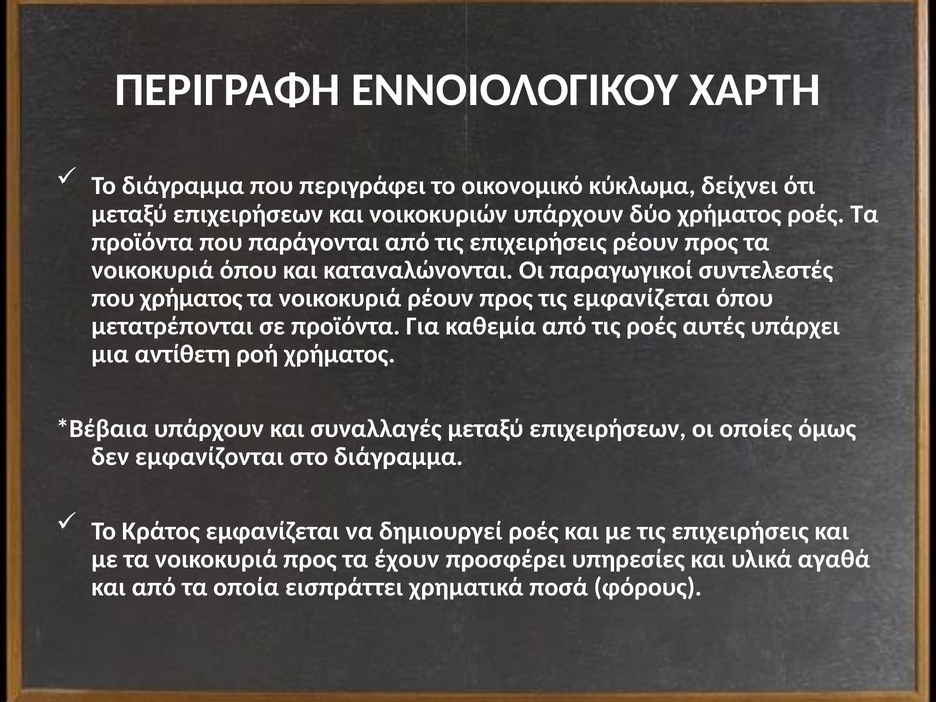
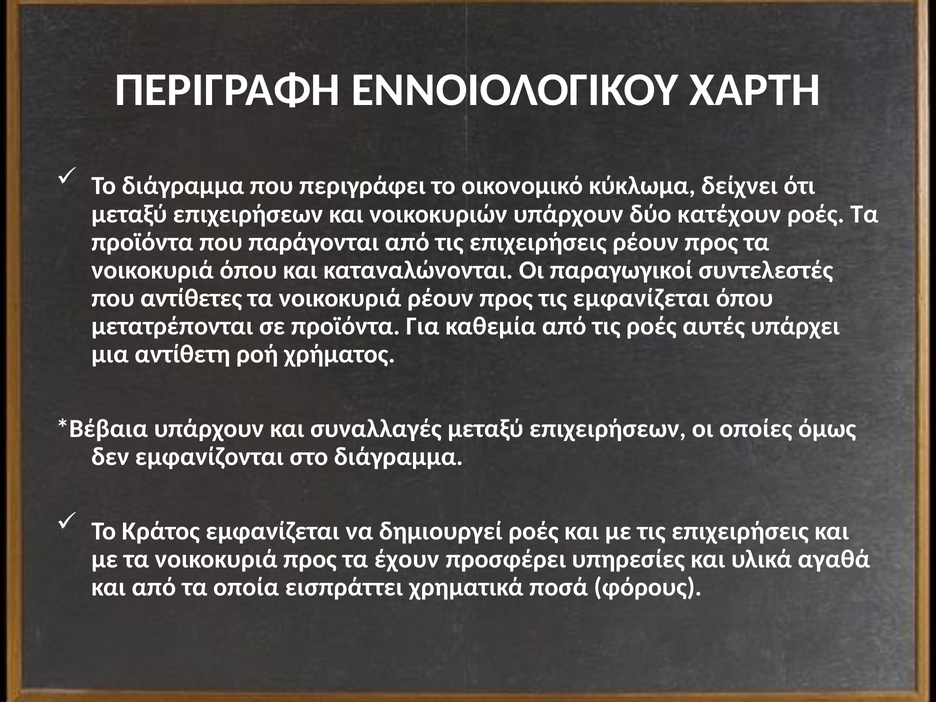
δύο χρήματος: χρήματος -> κατέχουν (729, 214)
που χρήματος: χρήματος -> αντίθετες (191, 298)
